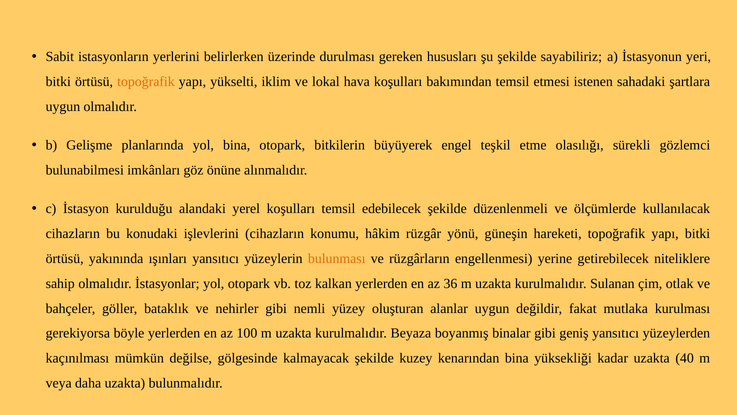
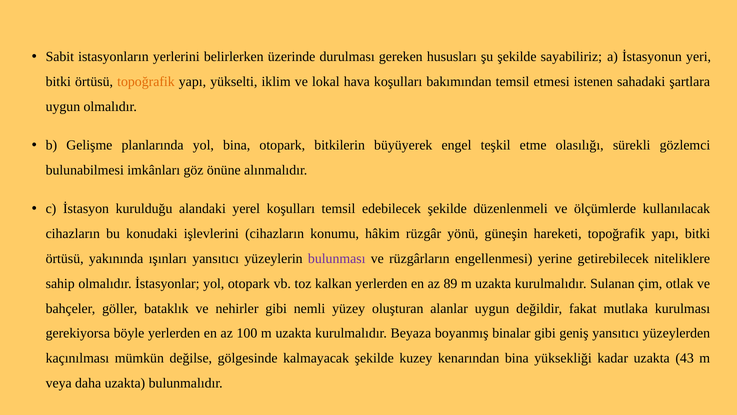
bulunması colour: orange -> purple (337, 258)
36: 36 -> 89 (450, 283)
40: 40 -> 43 (685, 358)
